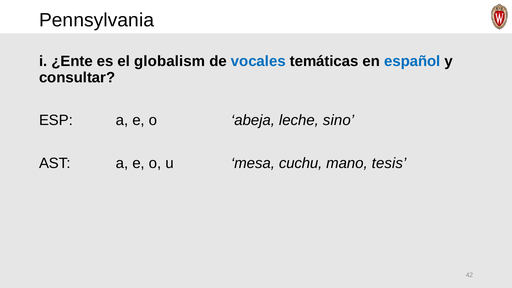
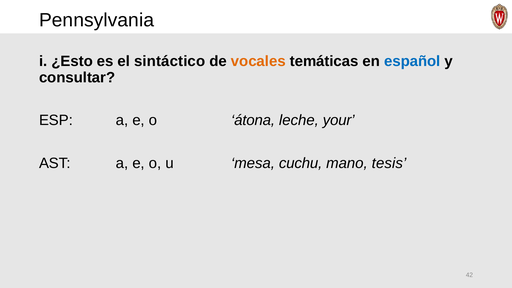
¿Ente: ¿Ente -> ¿Esto (72, 61)
globalism: globalism -> sintáctico (170, 61)
vocales colour: blue -> orange (258, 61)
abeja: abeja -> átona (253, 120)
sino: sino -> your (339, 120)
